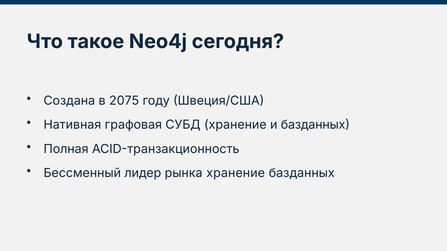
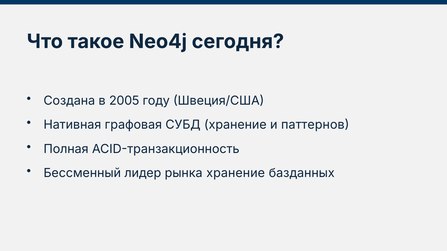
2075: 2075 -> 2005 (124, 101)
и базданных: базданных -> паттернов (315, 125)
